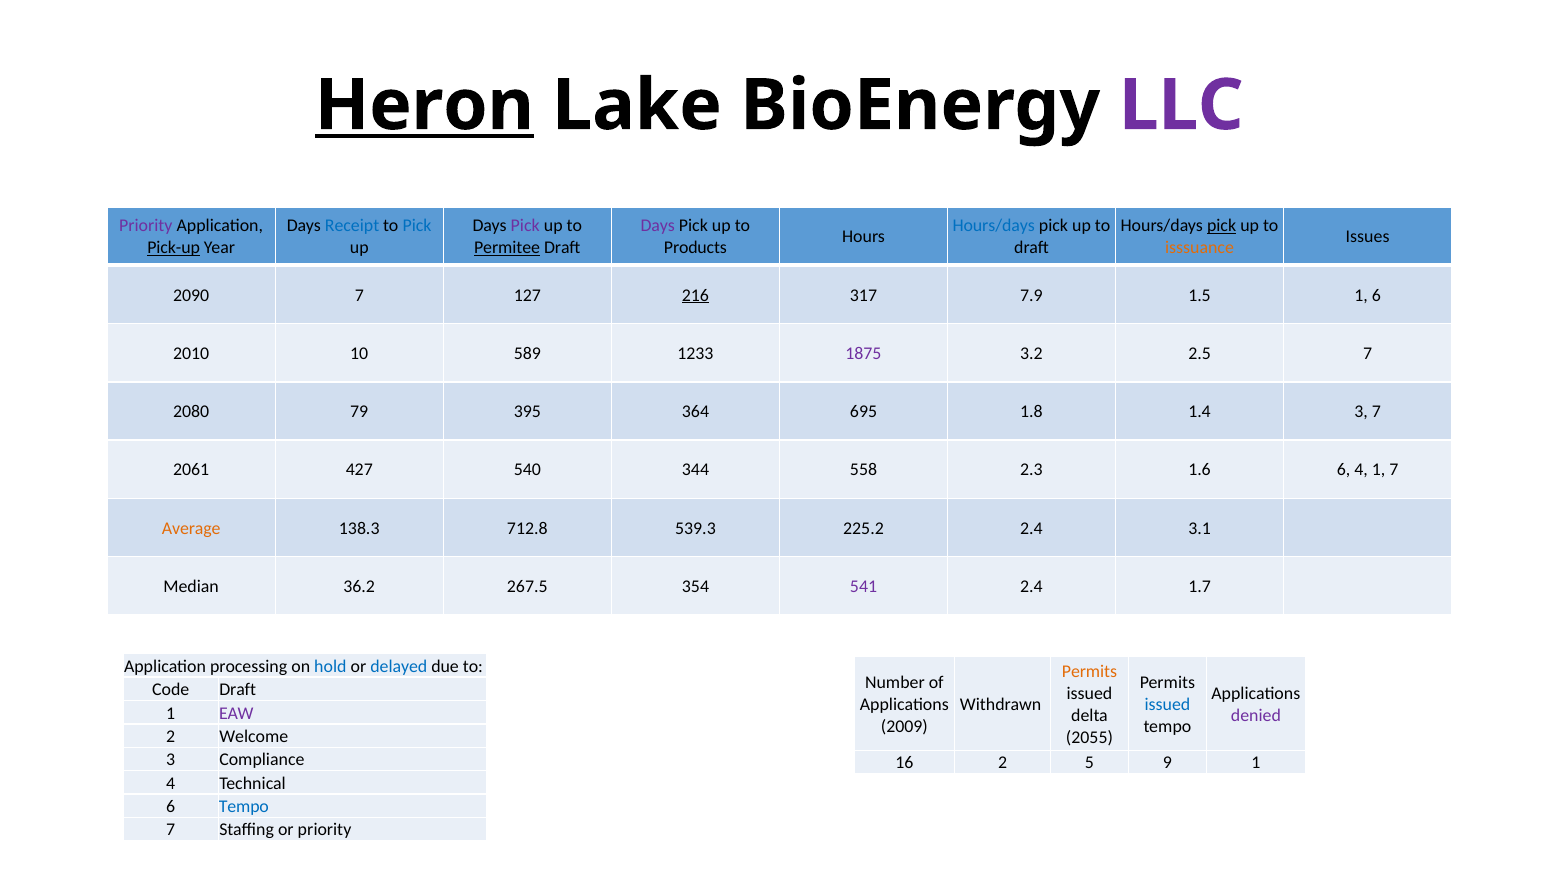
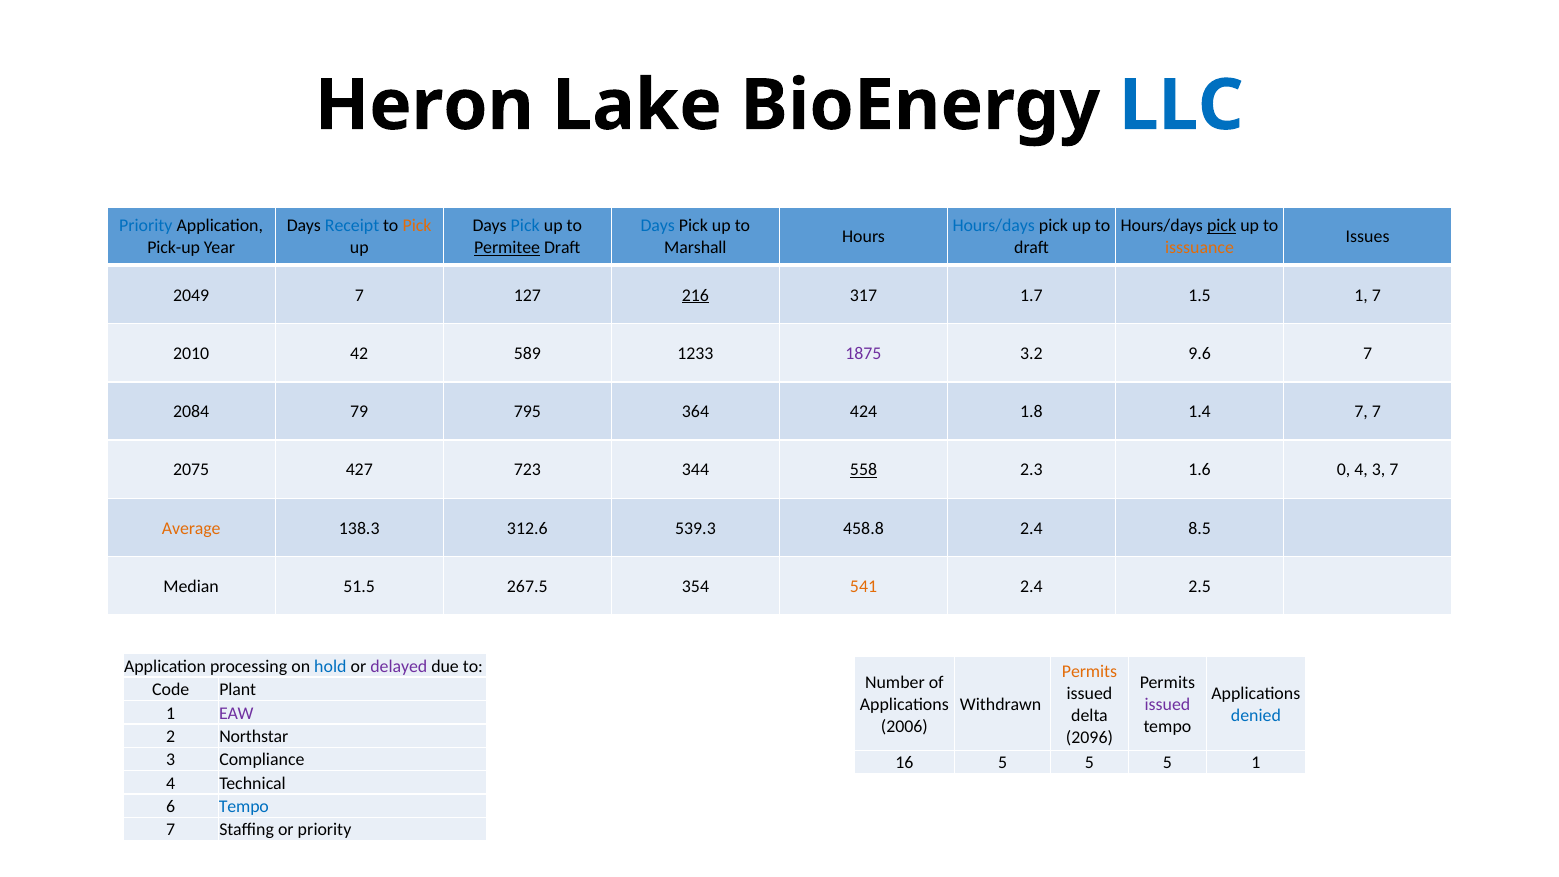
Heron underline: present -> none (424, 106)
LLC colour: purple -> blue (1181, 106)
Priority colour: purple -> blue (146, 226)
Pick colour: blue -> orange (417, 226)
Pick colour: purple -> blue (525, 226)
Days colour: purple -> blue (658, 226)
Pick-up underline: present -> none (174, 248)
Products: Products -> Marshall (695, 248)
2090: 2090 -> 2049 (191, 295)
7.9: 7.9 -> 1.7 (1031, 295)
1 6: 6 -> 7 (1376, 295)
10: 10 -> 42 (359, 353)
2.5: 2.5 -> 9.6 (1200, 353)
2080: 2080 -> 2084 (191, 412)
395: 395 -> 795 (527, 412)
695: 695 -> 424 (864, 412)
1.4 3: 3 -> 7 (1361, 412)
2061: 2061 -> 2075 (191, 470)
540: 540 -> 723 (527, 470)
558 underline: none -> present (864, 470)
1.6 6: 6 -> 0 (1344, 470)
4 1: 1 -> 3 (1379, 470)
712.8: 712.8 -> 312.6 (527, 528)
225.2: 225.2 -> 458.8 (863, 528)
3.1: 3.1 -> 8.5 (1200, 528)
36.2: 36.2 -> 51.5 (359, 587)
541 colour: purple -> orange (864, 587)
1.7: 1.7 -> 2.5 (1200, 587)
delayed colour: blue -> purple (399, 666)
Code Draft: Draft -> Plant (238, 690)
issued colour: blue -> purple (1167, 704)
denied colour: purple -> blue (1256, 715)
2009: 2009 -> 2006 (904, 726)
Welcome: Welcome -> Northstar (254, 736)
2055: 2055 -> 2096 (1089, 737)
16 2: 2 -> 5 (1003, 763)
9: 9 -> 5 (1167, 763)
